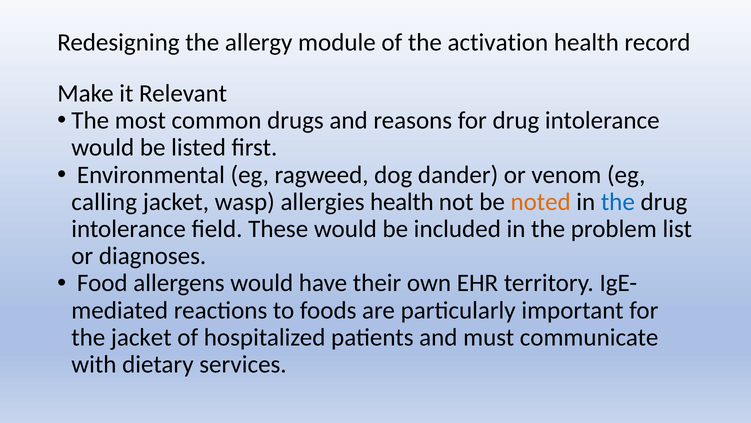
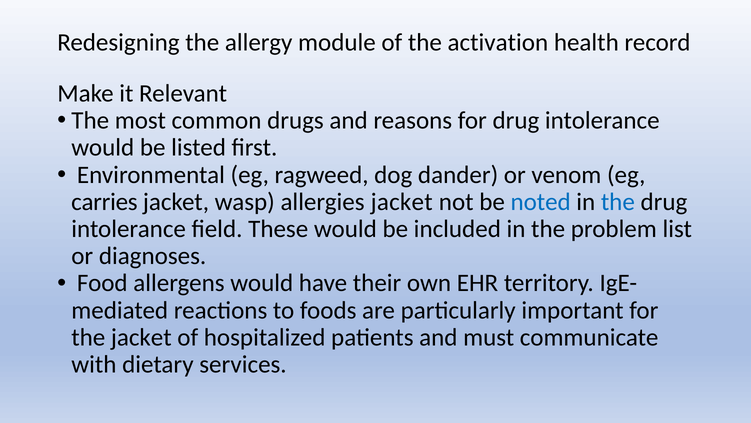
calling: calling -> carries (104, 202)
allergies health: health -> jacket (402, 202)
noted colour: orange -> blue (541, 202)
